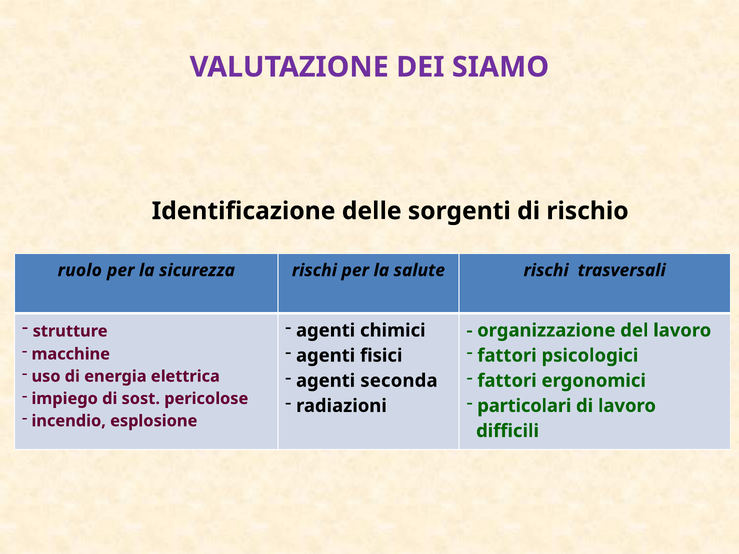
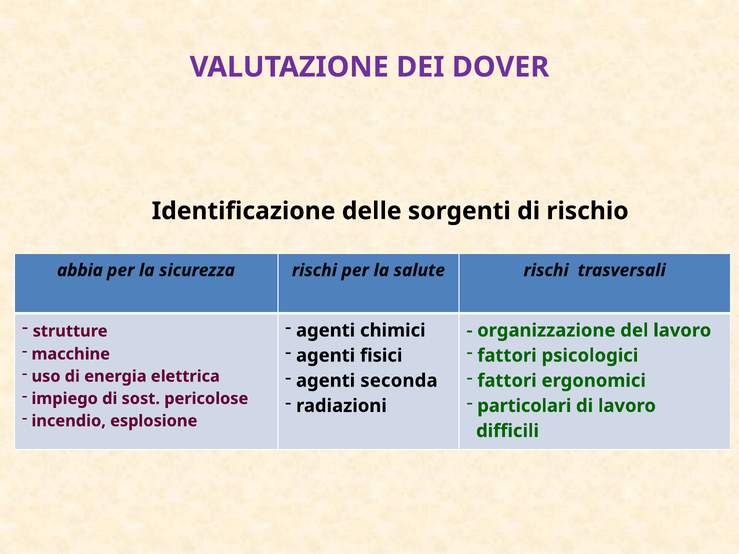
SIAMO: SIAMO -> DOVER (501, 67)
ruolo: ruolo -> abbia (80, 270)
